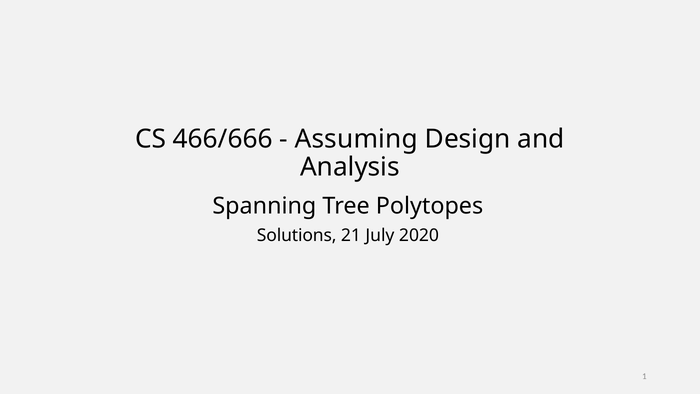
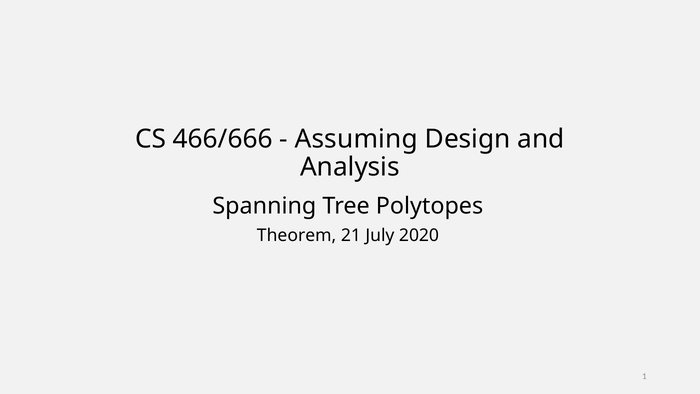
Solutions: Solutions -> Theorem (297, 235)
